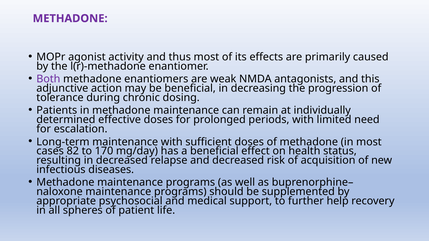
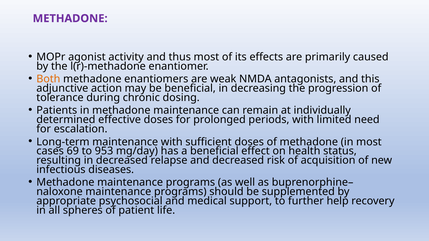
Both colour: purple -> orange (48, 79)
82: 82 -> 69 (73, 151)
170: 170 -> 953 (104, 151)
